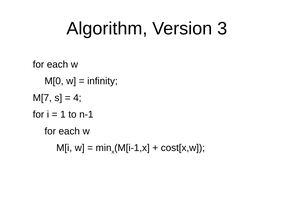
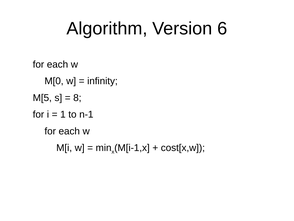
3: 3 -> 6 (222, 28)
M[7: M[7 -> M[5 (42, 98)
4: 4 -> 8 (77, 98)
